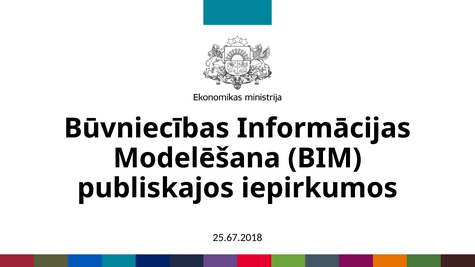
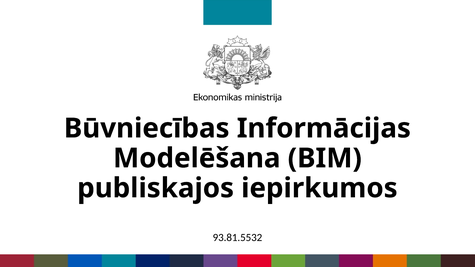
25.67.2018: 25.67.2018 -> 93.81.5532 (237, 238)
